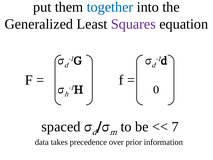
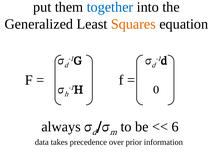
Squares colour: purple -> orange (133, 24)
spaced: spaced -> always (61, 127)
7: 7 -> 6 (175, 127)
